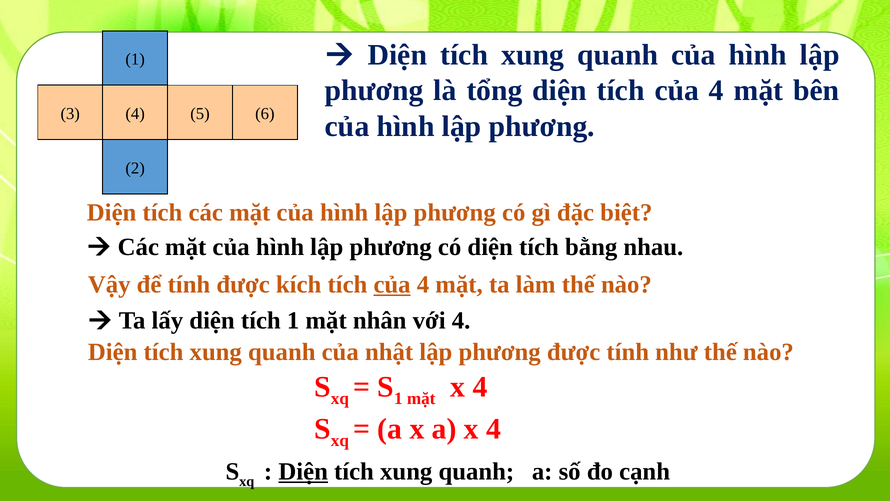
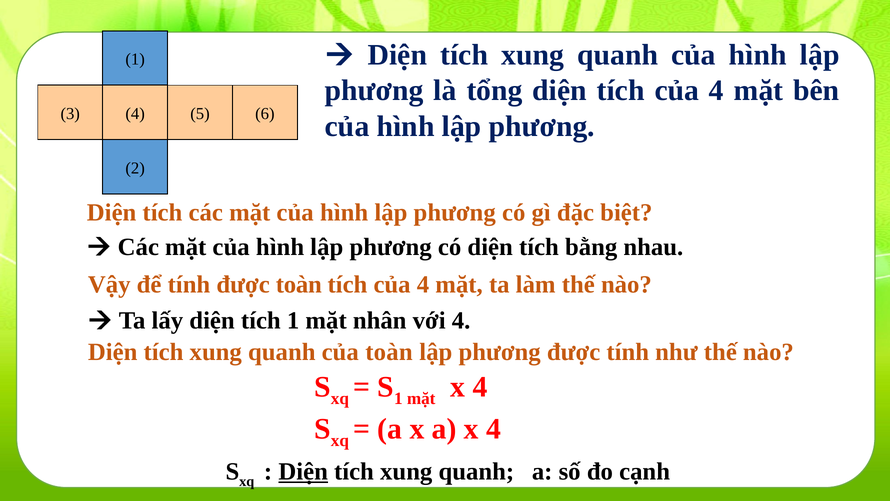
được kích: kích -> toàn (299, 285)
của underline: present -> none (392, 285)
của nhật: nhật -> toàn (389, 352)
